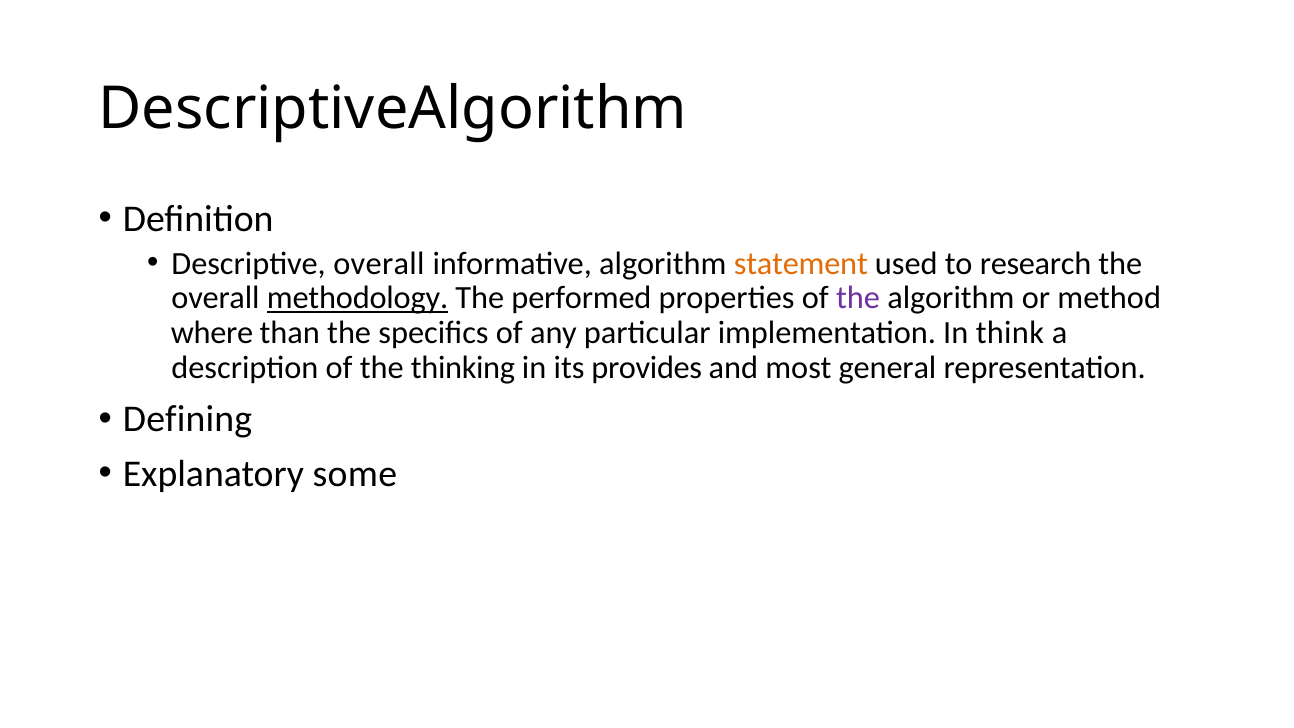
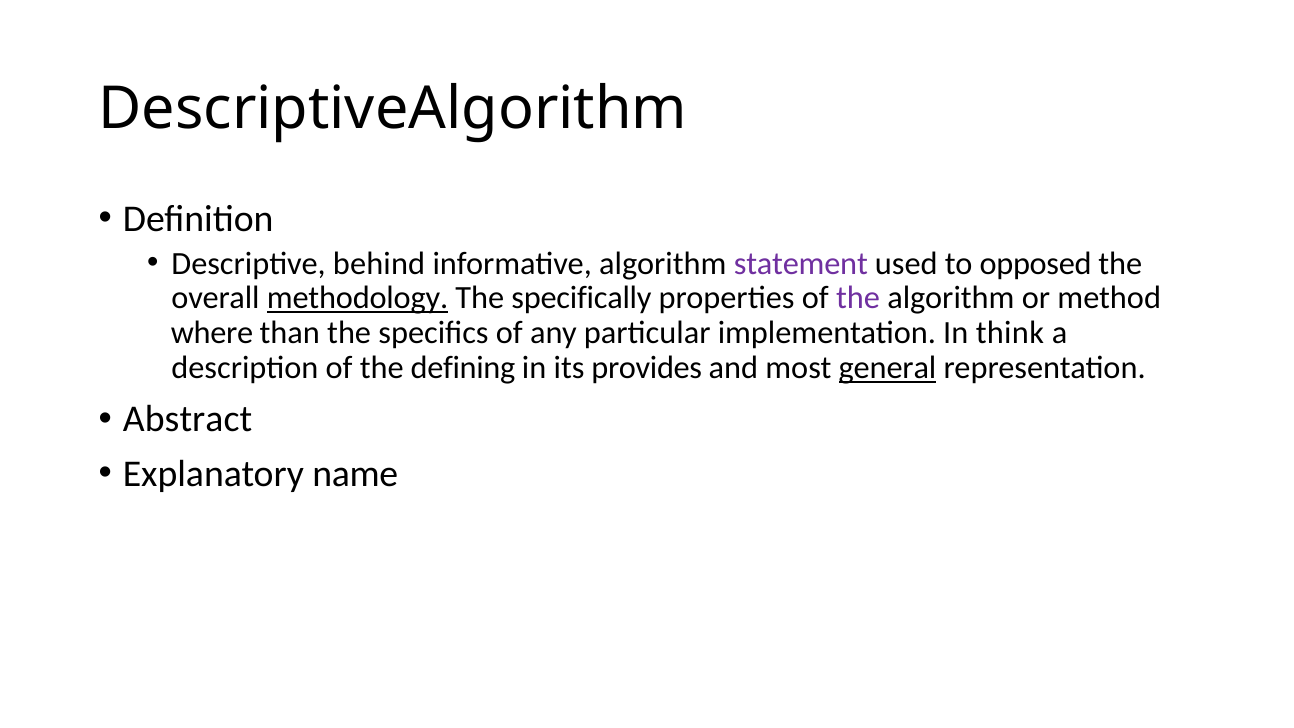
Descriptive overall: overall -> behind (379, 263)
statement colour: orange -> purple (801, 263)
research: research -> opposed (1036, 263)
performed: performed -> specifically (582, 298)
thinking: thinking -> defining (463, 368)
general underline: none -> present (887, 368)
Defining: Defining -> Abstract (188, 419)
some: some -> name (355, 473)
